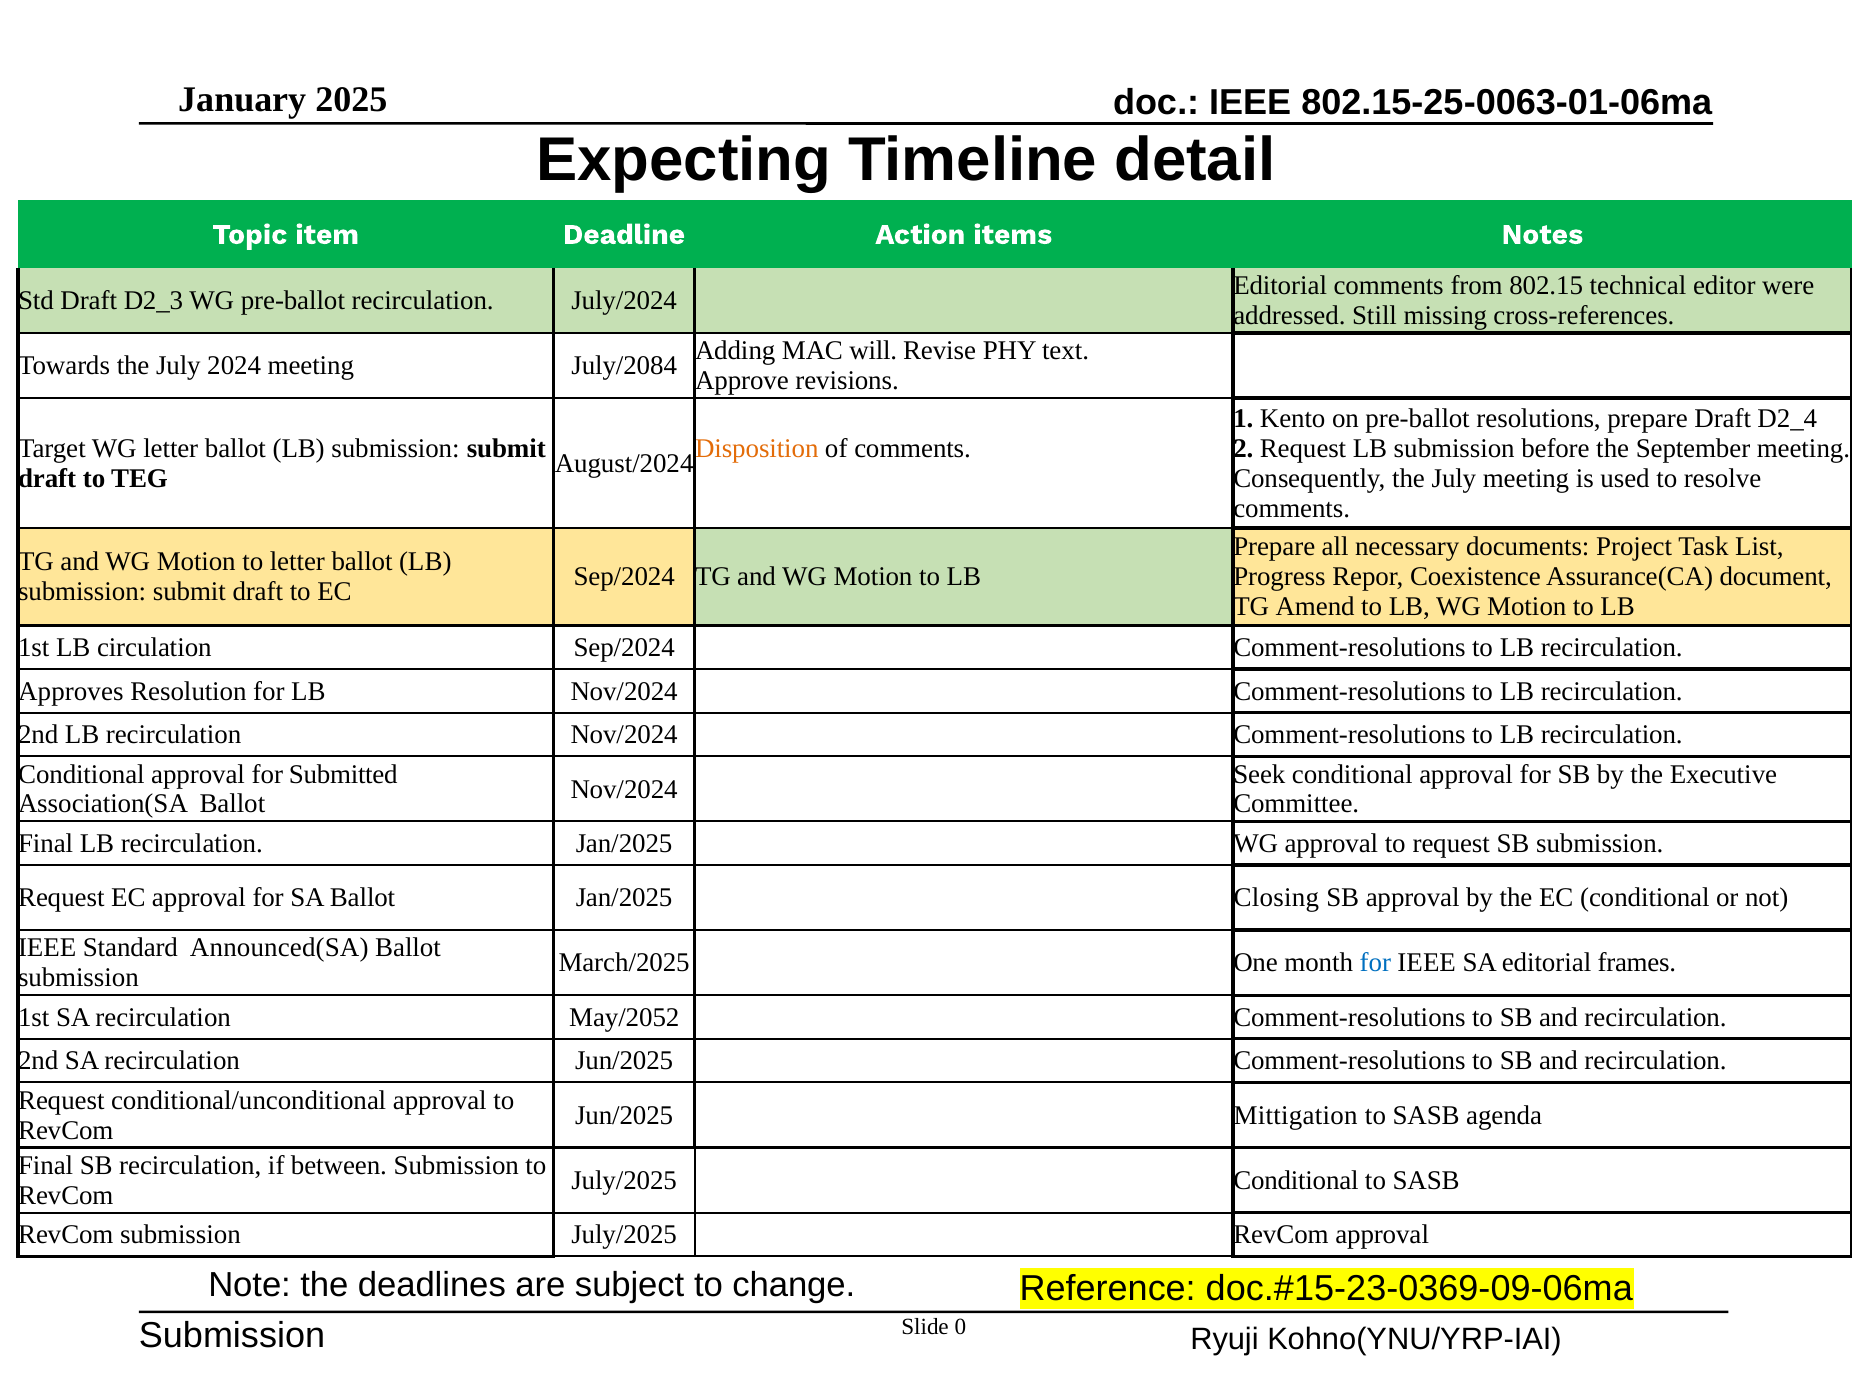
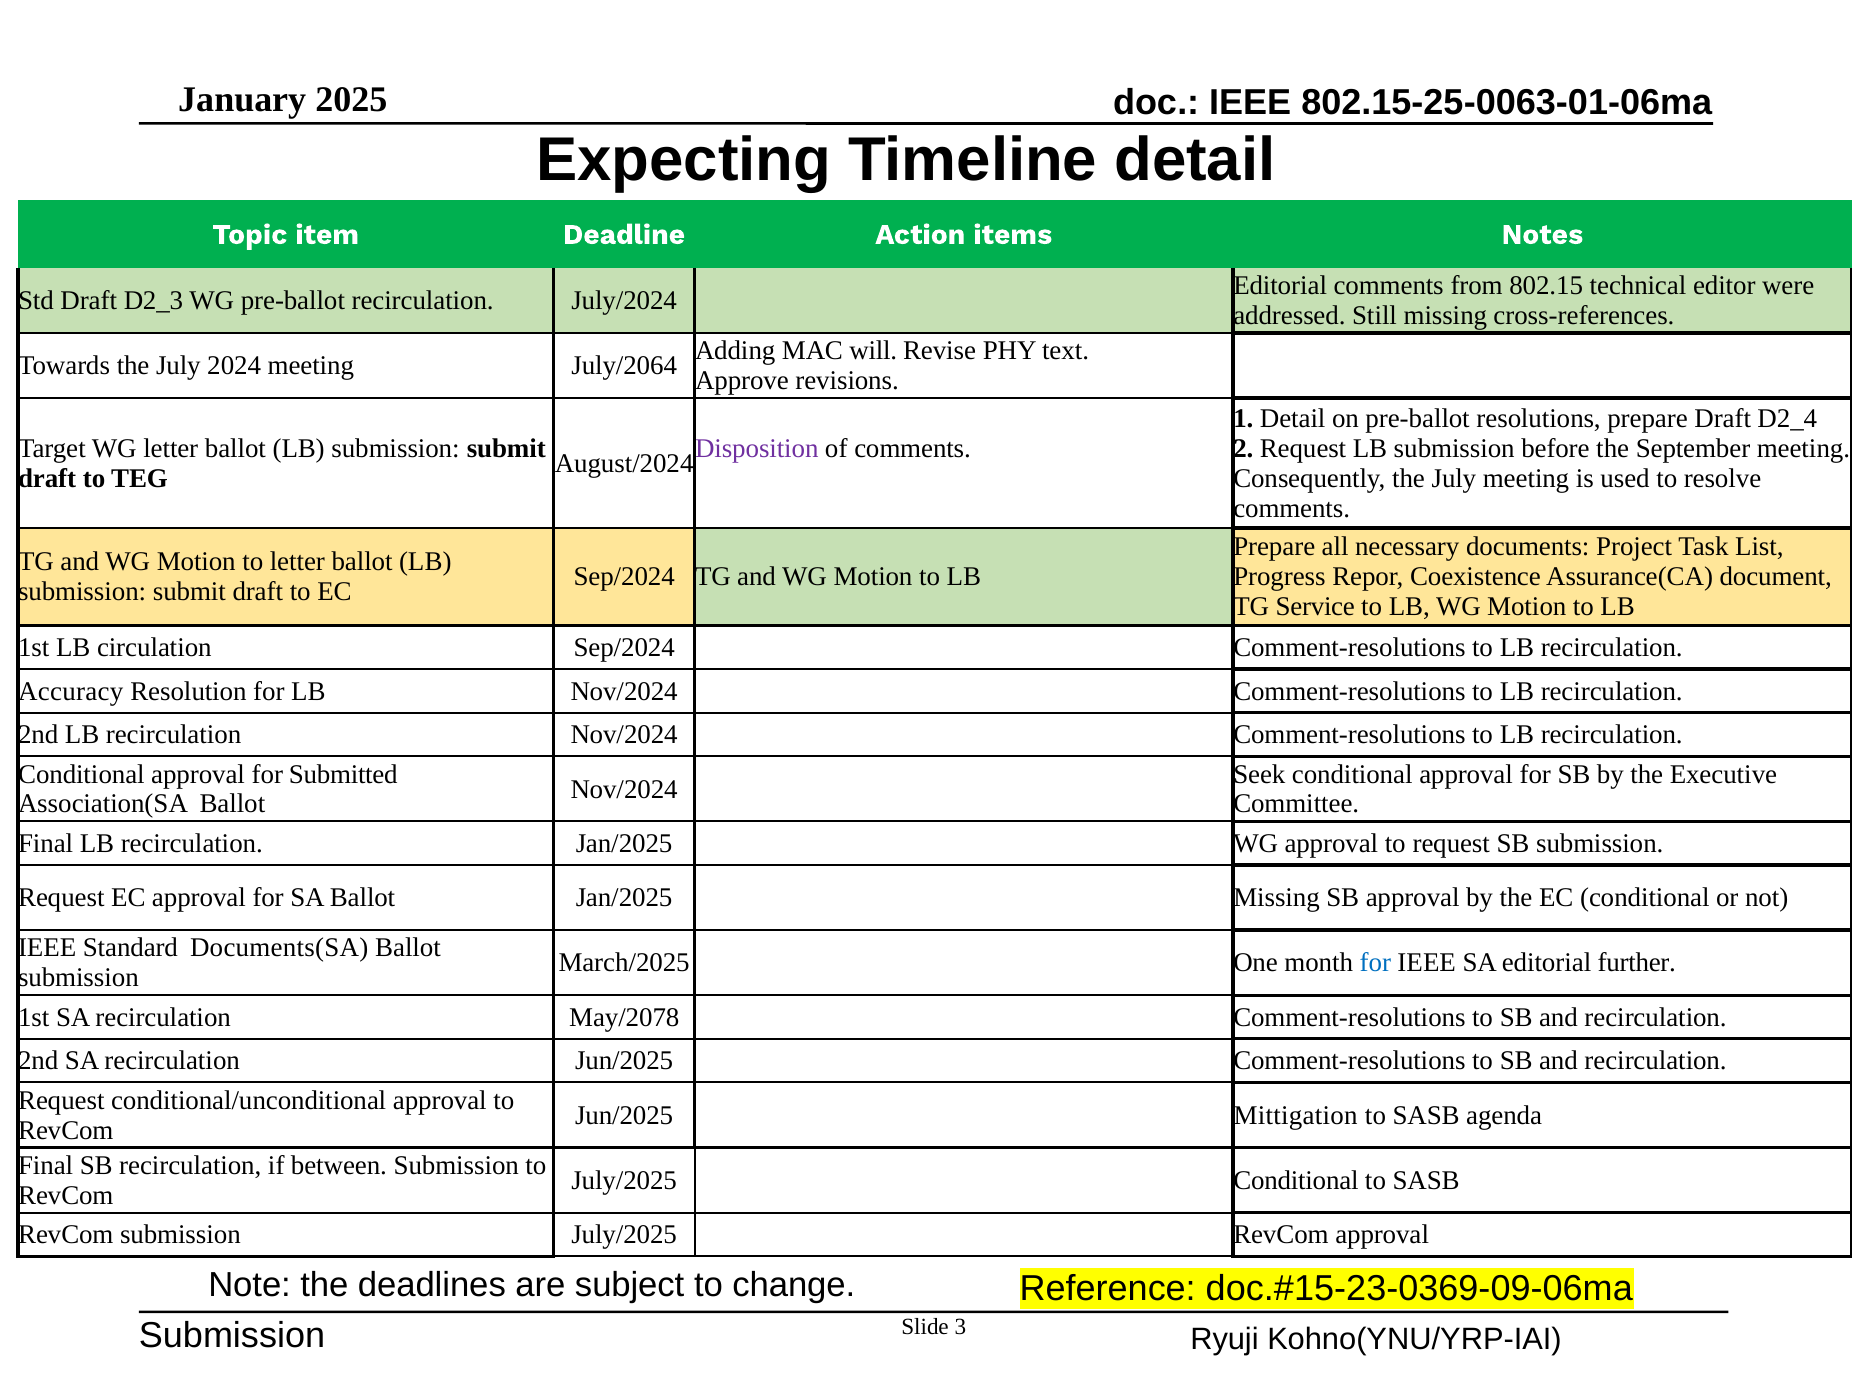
July/2084: July/2084 -> July/2064 (624, 366)
1 Kento: Kento -> Detail (1293, 418)
Disposition colour: orange -> purple (757, 448)
Amend: Amend -> Service (1315, 607)
Approves: Approves -> Accuracy (71, 691)
Jan/2025 Closing: Closing -> Missing (1277, 898)
Announced(SA: Announced(SA -> Documents(SA (279, 948)
frames: frames -> further (1637, 963)
May/2052: May/2052 -> May/2078 (624, 1017)
0: 0 -> 3 (960, 1327)
